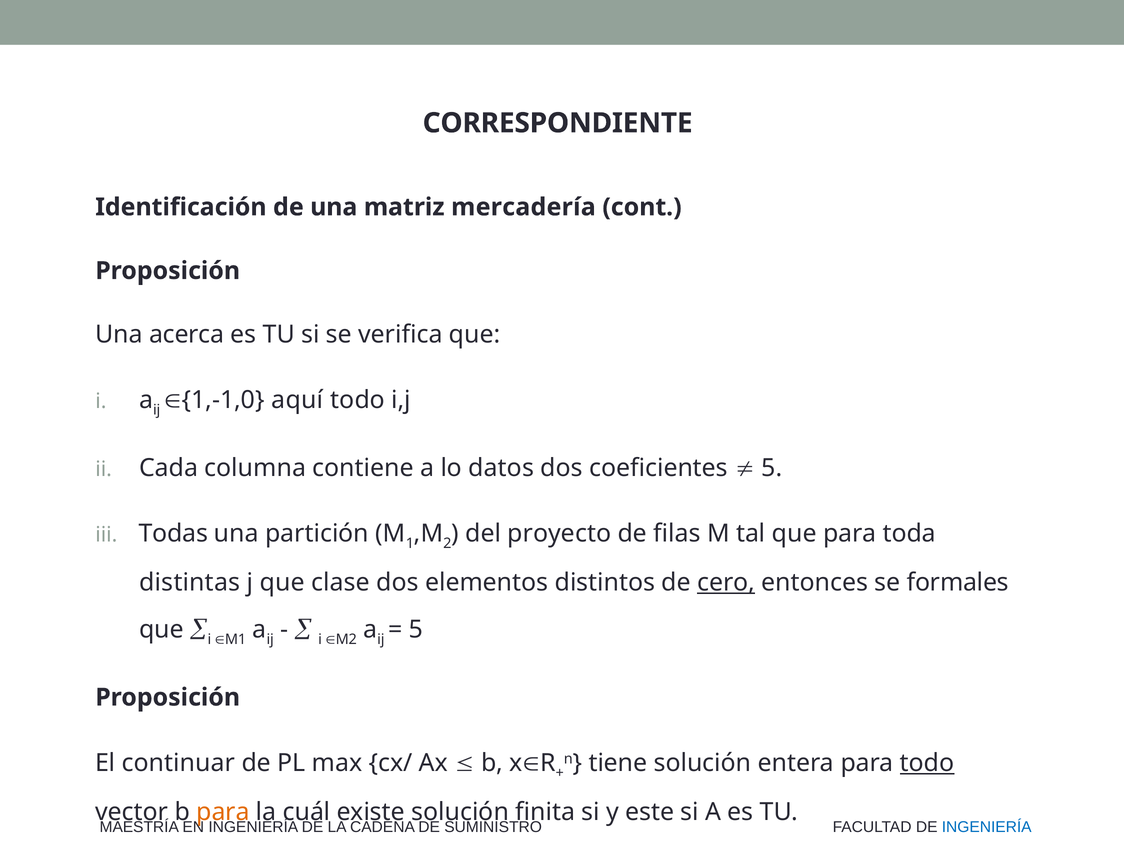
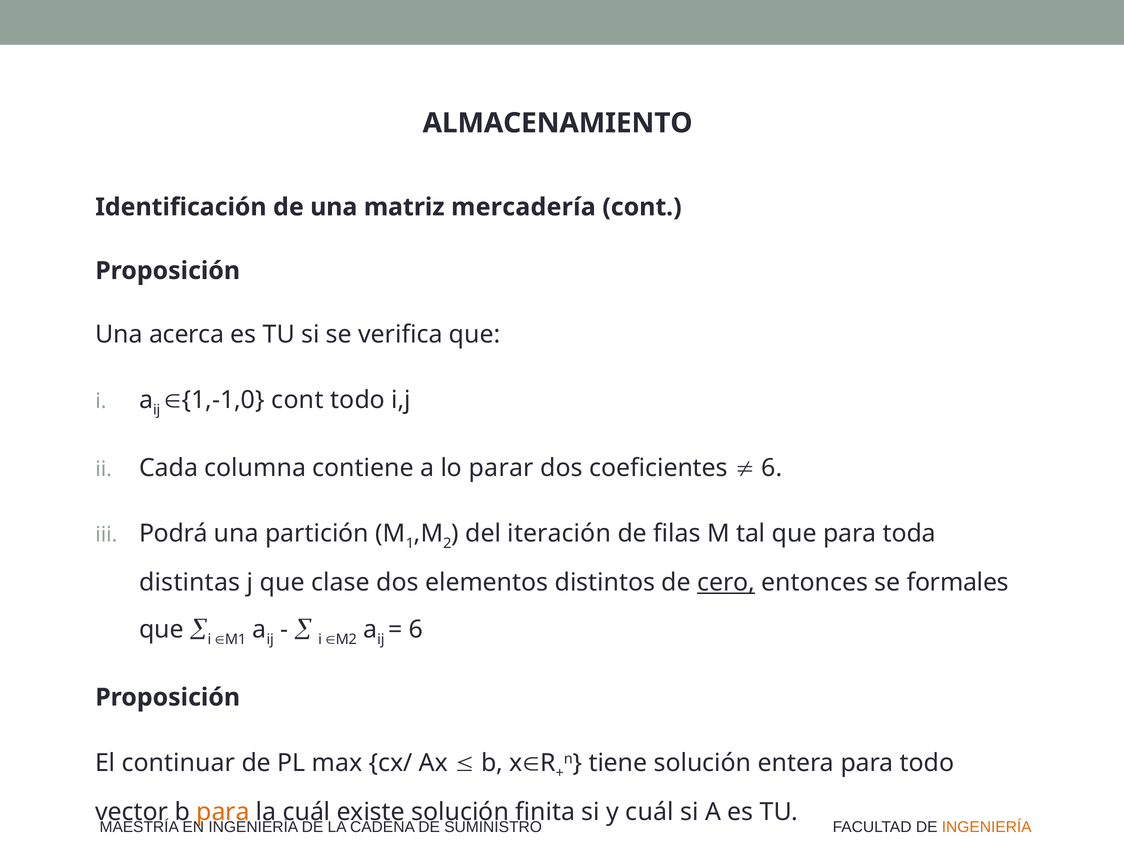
CORRESPONDIENTE: CORRESPONDIENTE -> ALMACENAMIENTO (558, 123)
{1,-1,0 aquí: aquí -> cont (297, 400)
datos: datos -> parar (501, 468)
5: 5 -> 6 (772, 468)
Todas: Todas -> Podrá (173, 534)
proyecto: proyecto -> iteración (559, 534)
5: 5 -> 6 (416, 630)
todo underline: present -> none (927, 763)
y este: este -> cuál (650, 812)
INGENIERÍA colour: blue -> orange (987, 827)
